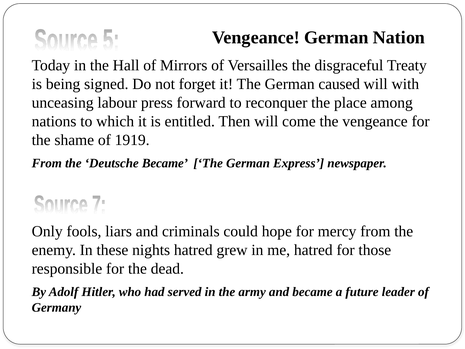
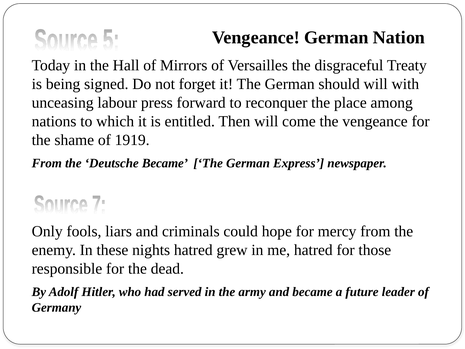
caused: caused -> should (339, 84)
